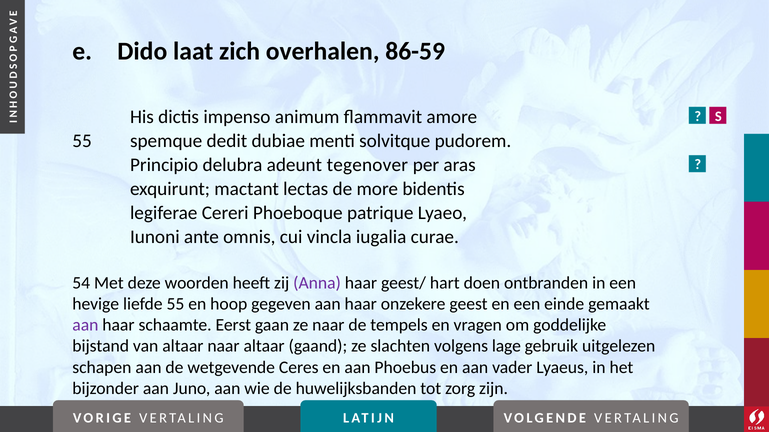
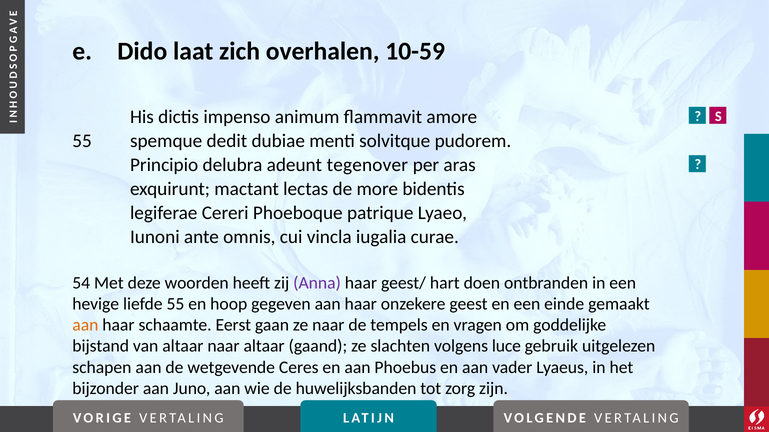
86-59: 86-59 -> 10-59 (415, 51)
aan colour: purple -> orange (85, 325)
lage: lage -> luce (506, 347)
